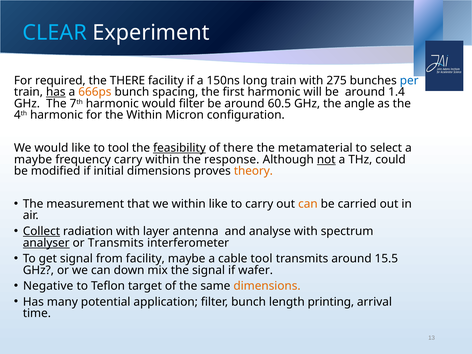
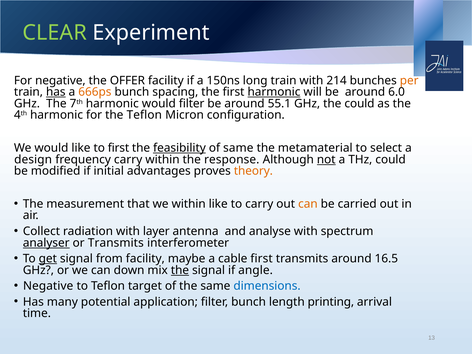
CLEAR colour: light blue -> light green (55, 33)
For required: required -> negative (60, 81)
the THERE: THERE -> OFFER (127, 81)
275: 275 -> 214 (337, 81)
per colour: blue -> orange (409, 81)
harmonic underline: none -> present (274, 92)
1.4: 1.4 -> 6.0 (397, 92)
60.5: 60.5 -> 55.1 (279, 103)
the angle: angle -> could (359, 103)
the Within: Within -> Teflon (144, 115)
to tool: tool -> first (118, 148)
of there: there -> same (238, 148)
maybe: maybe -> design (33, 159)
initial dimensions: dimensions -> advantages (159, 171)
Collect underline: present -> none (41, 231)
get underline: none -> present (48, 259)
cable tool: tool -> first (262, 259)
15.5: 15.5 -> 16.5 (386, 259)
the underline: none -> present (180, 270)
wafer: wafer -> angle (256, 270)
dimensions colour: orange -> blue (267, 286)
